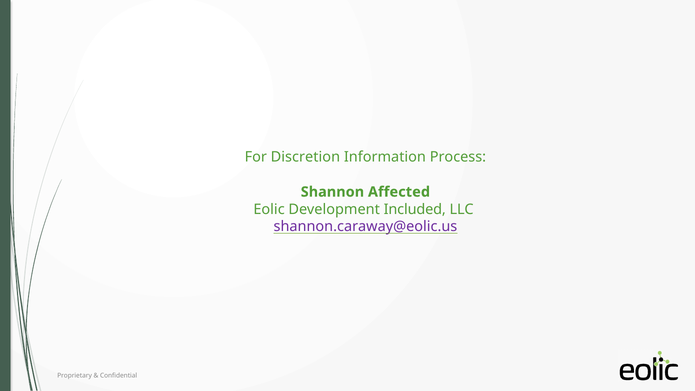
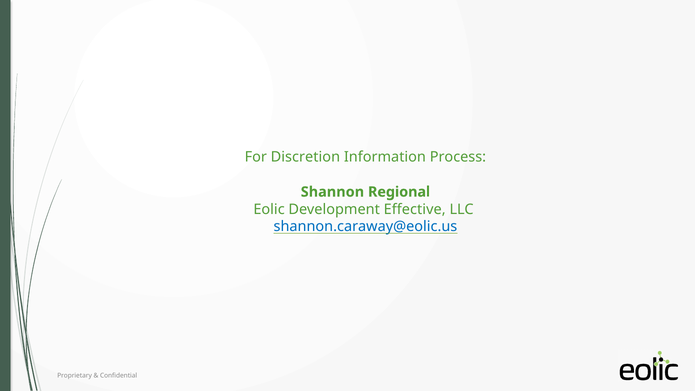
Affected: Affected -> Regional (399, 192)
Included: Included -> Effective (415, 209)
shannon.caraway@eolic.us colour: purple -> blue (365, 227)
